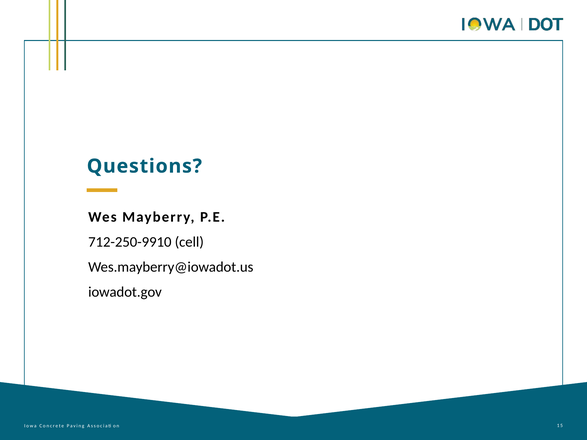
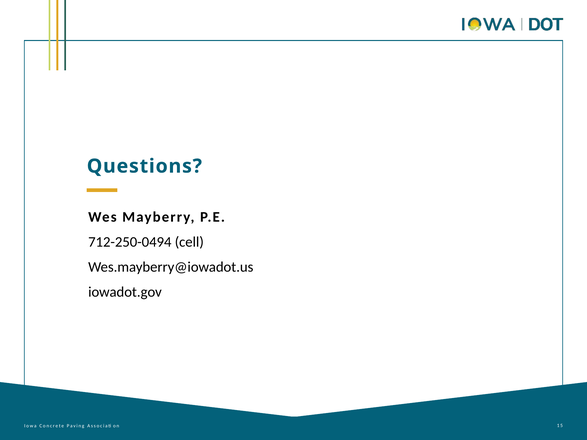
712-250-9910: 712-250-9910 -> 712-250-0494 (130, 242)
